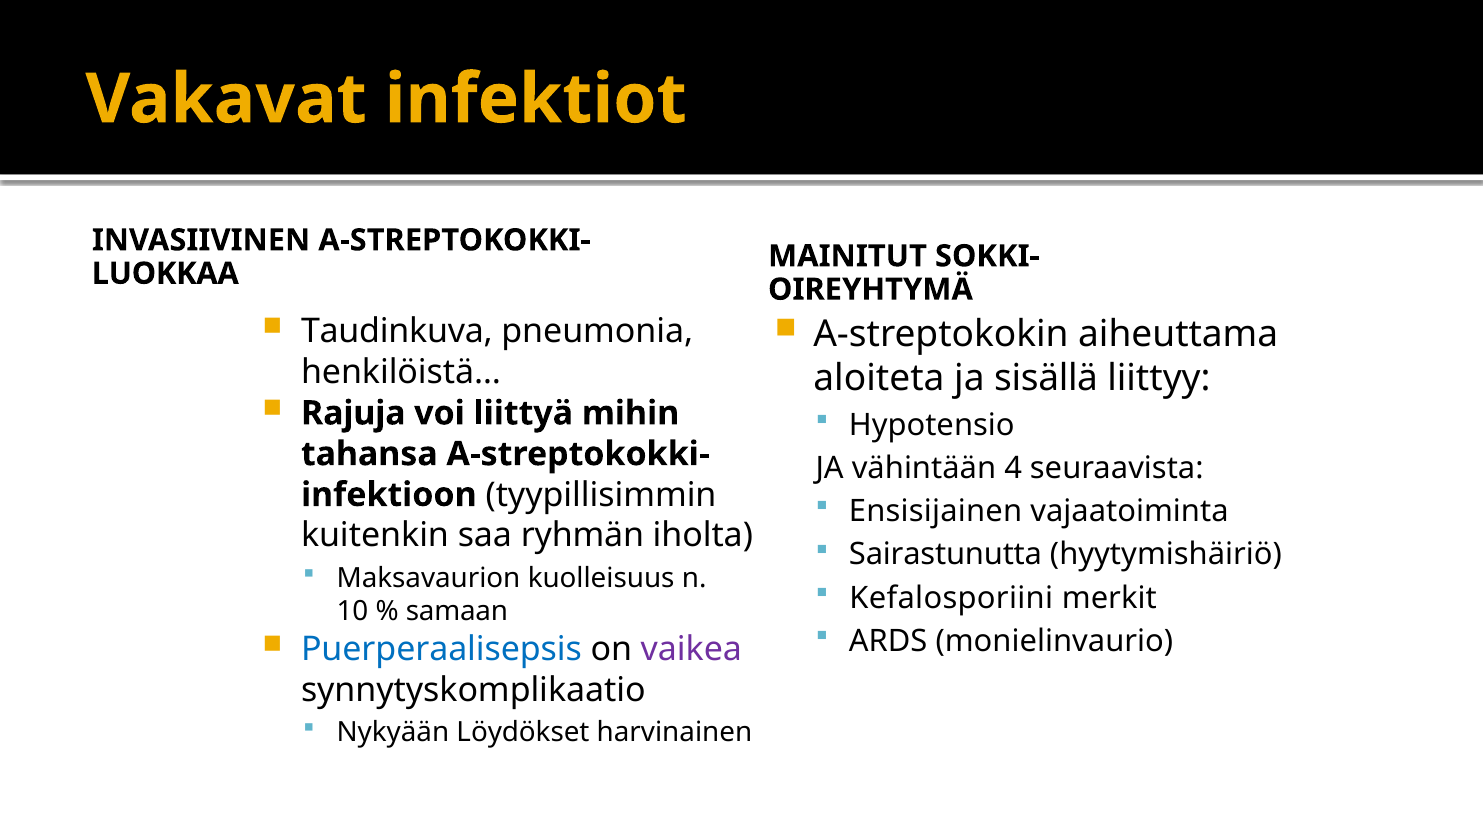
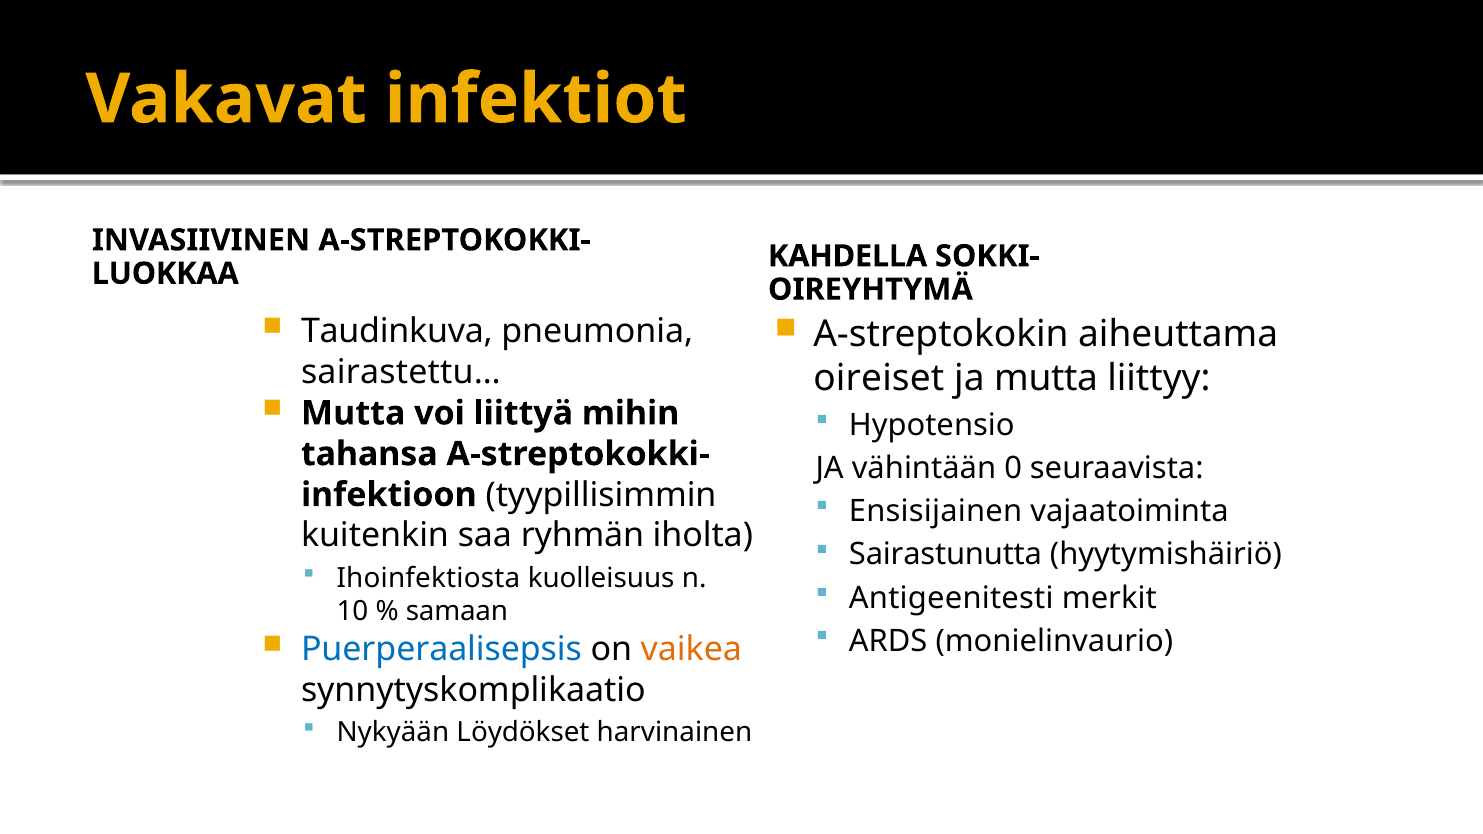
MAINITUT: MAINITUT -> KAHDELLA (848, 256)
henkilöistä…: henkilöistä… -> sairastettu… (401, 373)
aloiteta: aloiteta -> oireiset (879, 378)
ja sisällä: sisällä -> mutta (1046, 378)
Rajuja: Rajuja -> Mutta (353, 413)
4: 4 -> 0 (1013, 468)
Maksavaurion: Maksavaurion -> Ihoinfektiosta (428, 578)
Kefalosporiini: Kefalosporiini -> Antigeenitesti (951, 598)
vaikea colour: purple -> orange (691, 649)
